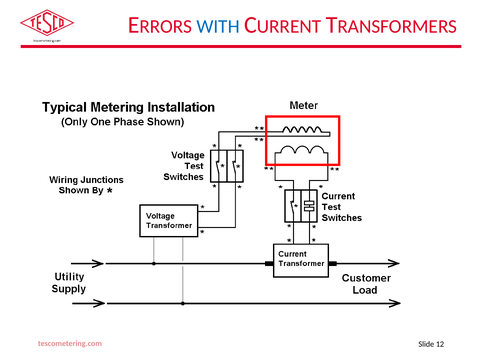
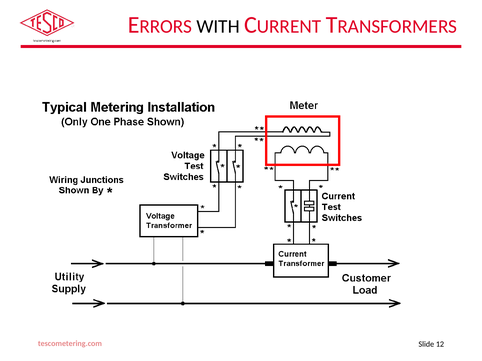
WITH colour: blue -> black (218, 27)
